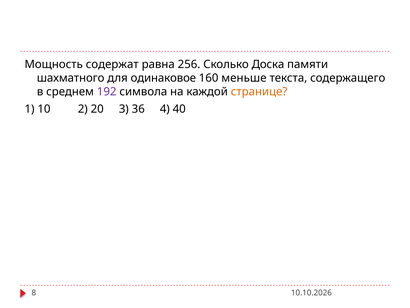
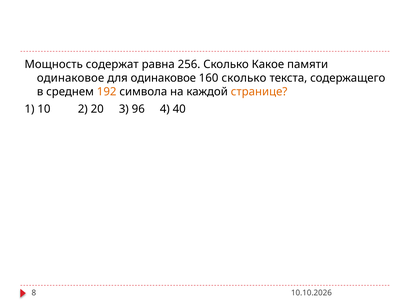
Доска: Доска -> Какое (268, 64)
шахматного: шахматного -> одинаковое (71, 78)
160 меньше: меньше -> сколько (244, 78)
192 colour: purple -> orange (107, 92)
36: 36 -> 96 (138, 109)
